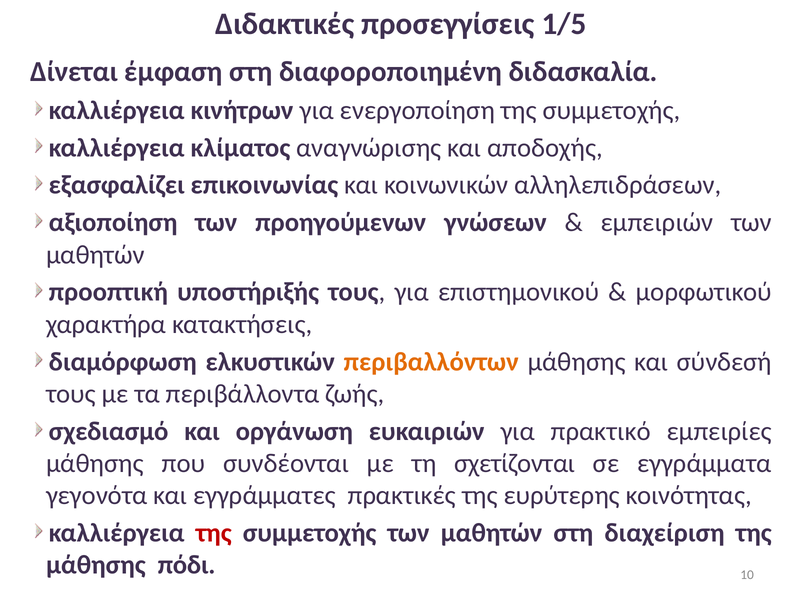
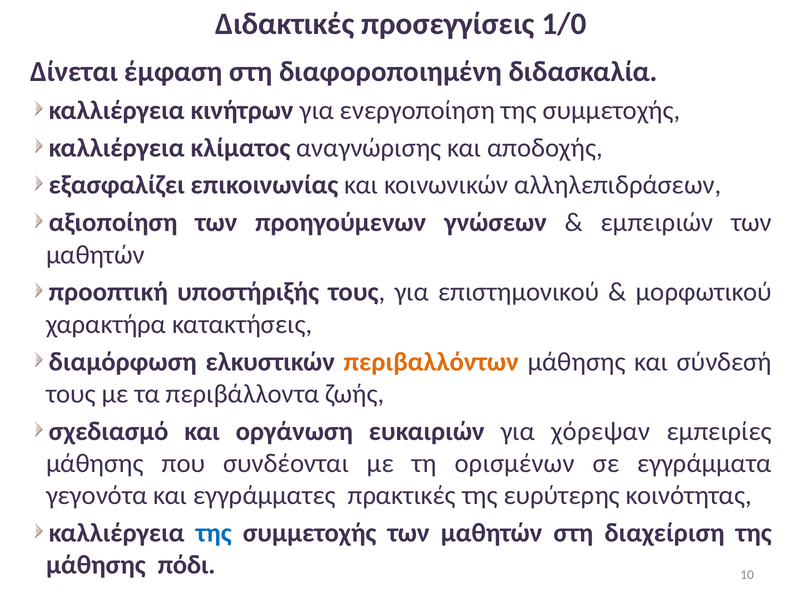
1/5: 1/5 -> 1/0 (564, 24)
πρακτικό: πρακτικό -> χόρεψαν (601, 431)
σχετίζονται: σχετίζονται -> ορισμένων (515, 463)
της colour: red -> blue (214, 532)
